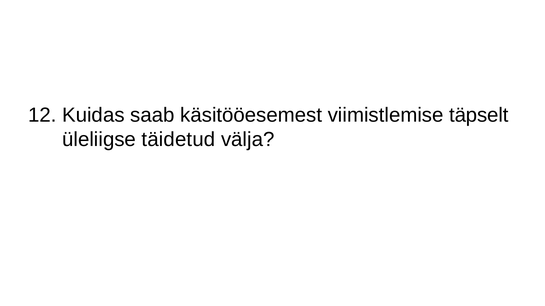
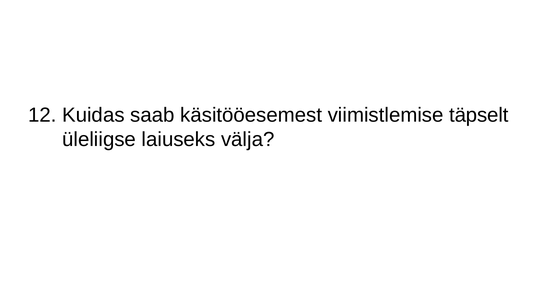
täidetud: täidetud -> laiuseks (179, 140)
